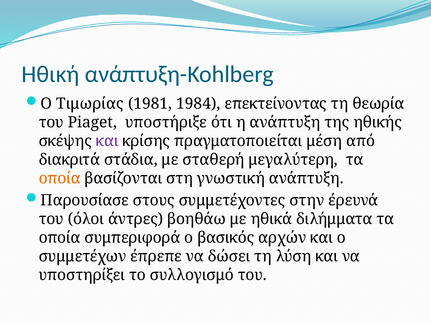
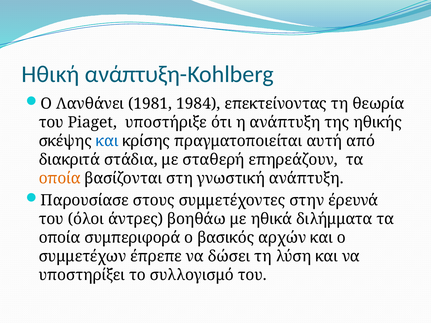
Τιμωρίας: Τιμωρίας -> Λανθάνει (90, 104)
και colour: purple -> blue (107, 141)
μέση: μέση -> αυτή (324, 141)
μεγαλύτερη: μεγαλύτερη -> επηρεάζουν (293, 160)
